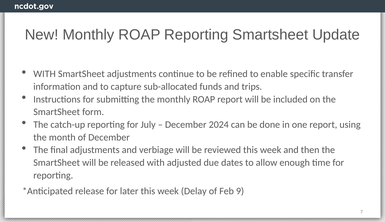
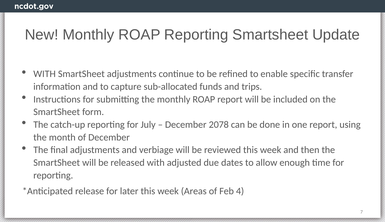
2024: 2024 -> 2078 (219, 125)
Delay: Delay -> Areas (194, 191)
9: 9 -> 4 (240, 191)
